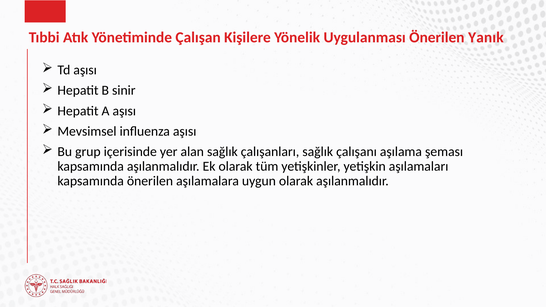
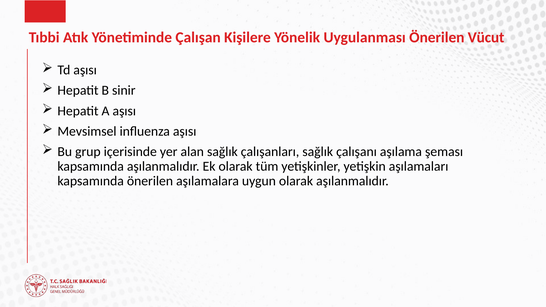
Yanık: Yanık -> Vücut (486, 38)
